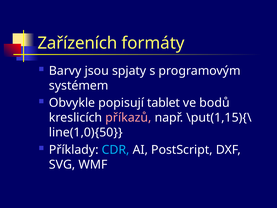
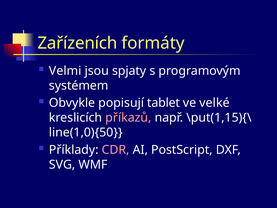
Barvy: Barvy -> Velmi (65, 71)
bodů: bodů -> velké (214, 103)
CDR colour: light blue -> pink (116, 150)
